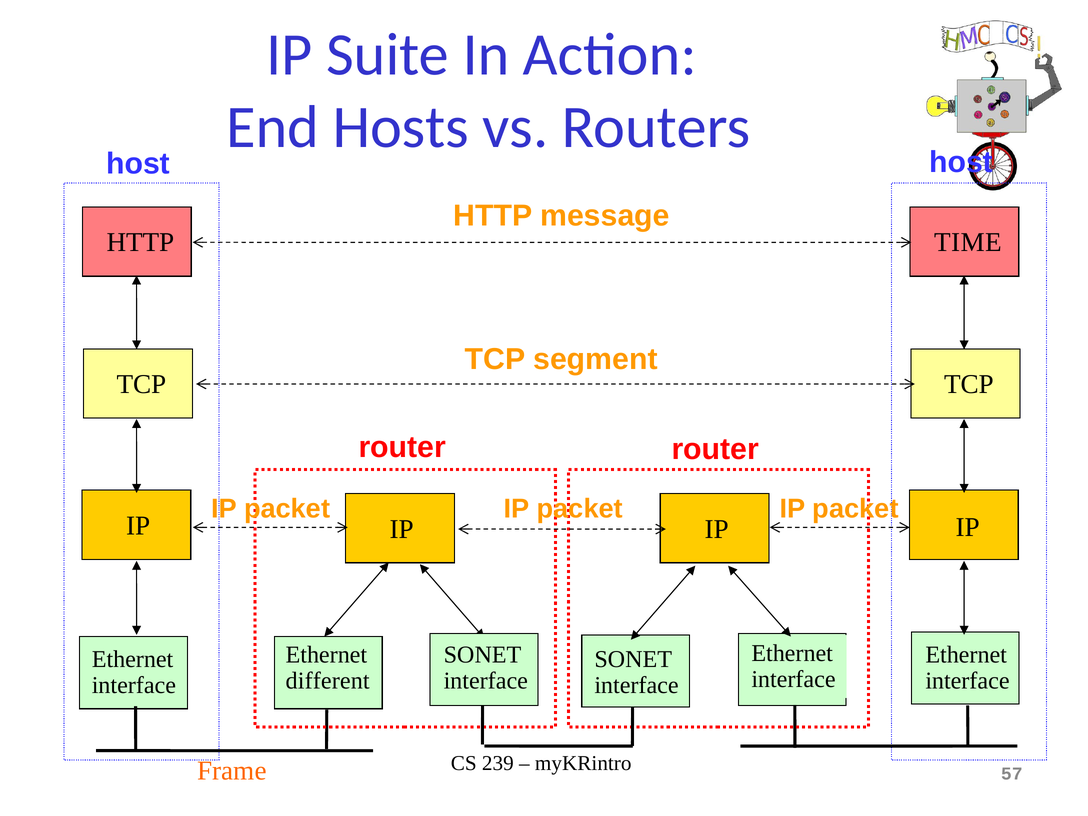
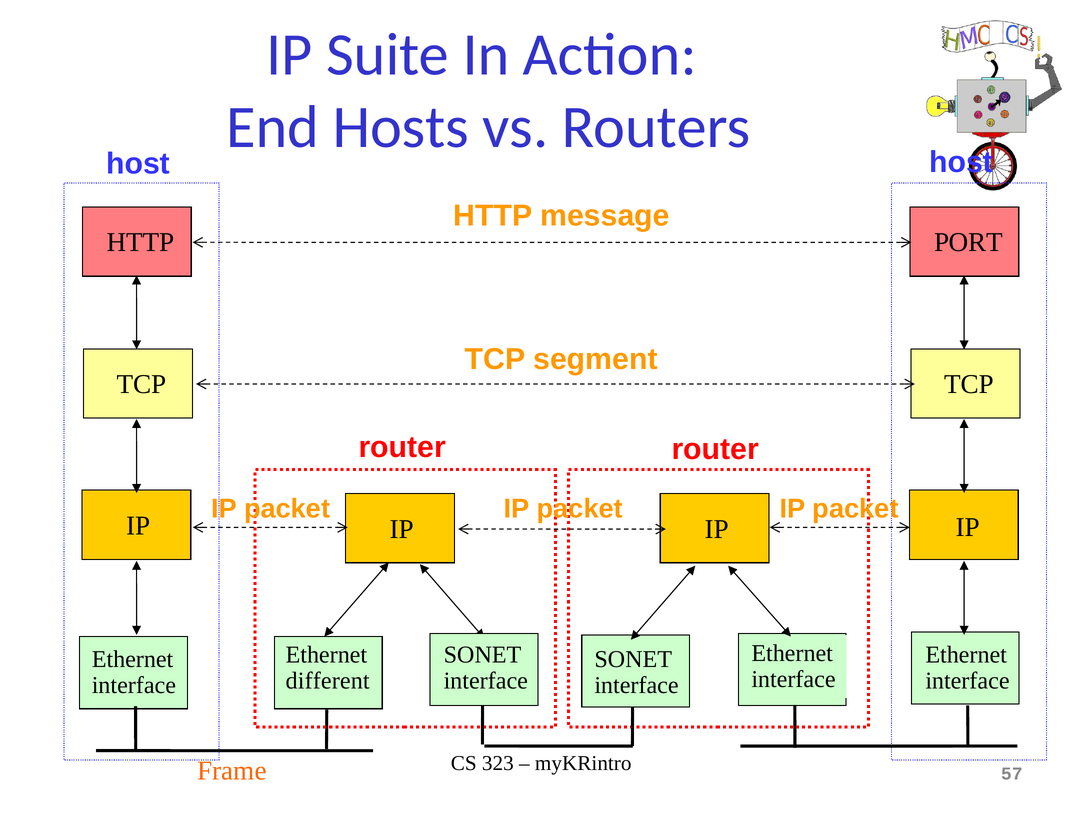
TIME: TIME -> PORT (968, 242)
239: 239 -> 323 (498, 763)
